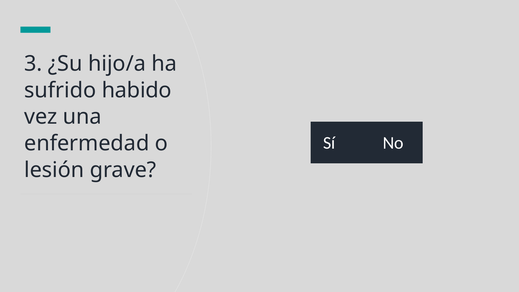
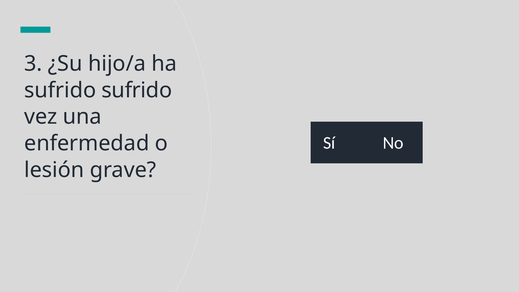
sufrido habido: habido -> sufrido (137, 90)
